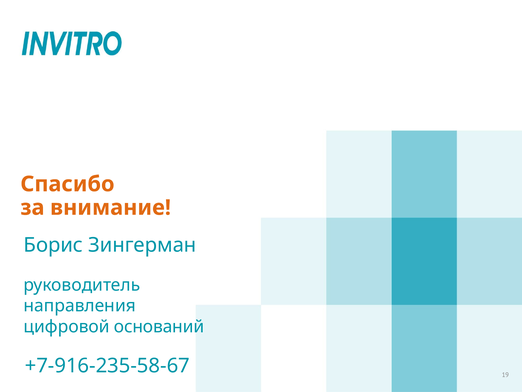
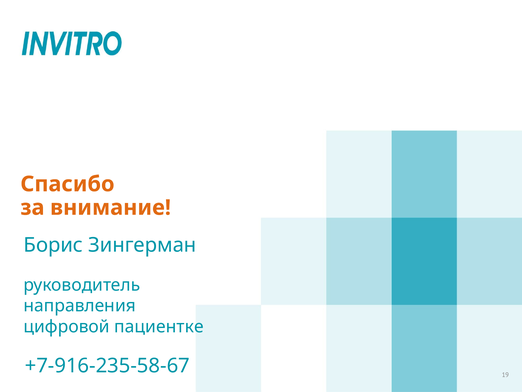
оснований: оснований -> пациентке (159, 326)
